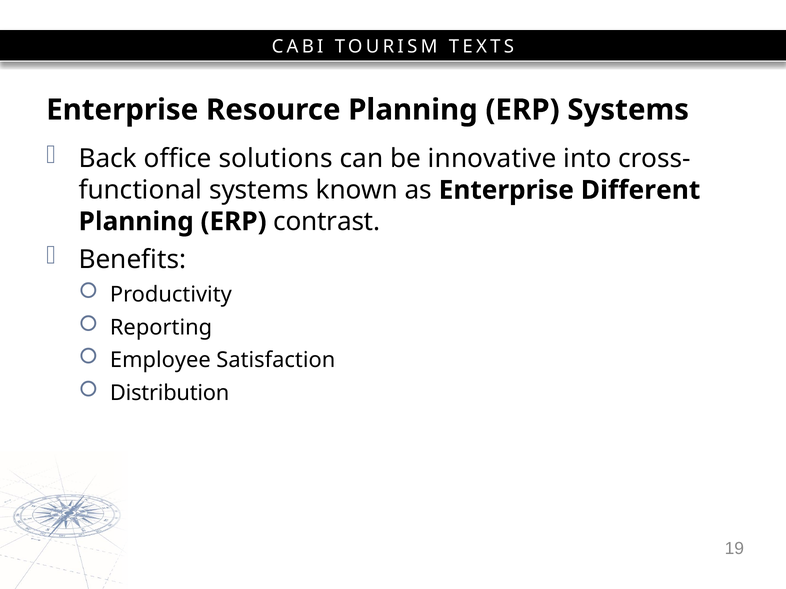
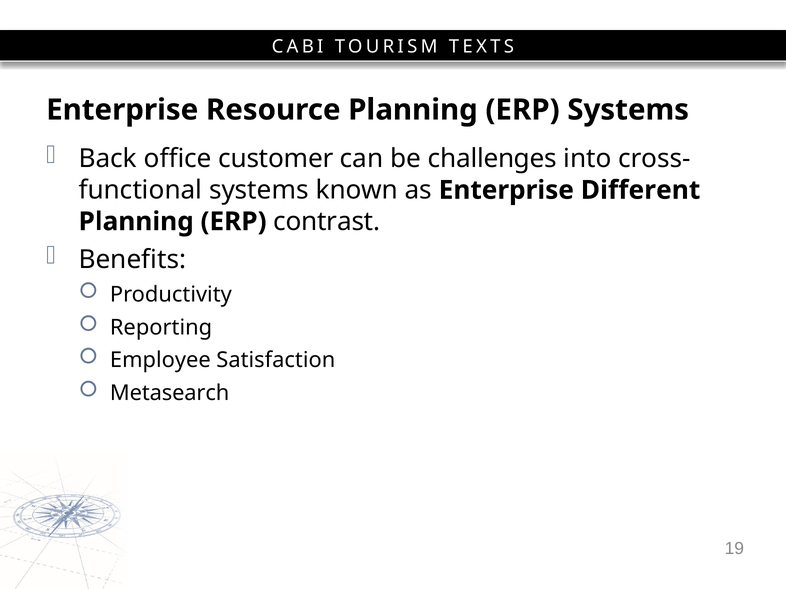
solutions: solutions -> customer (276, 159)
innovative: innovative -> challenges (492, 159)
Distribution: Distribution -> Metasearch (170, 393)
